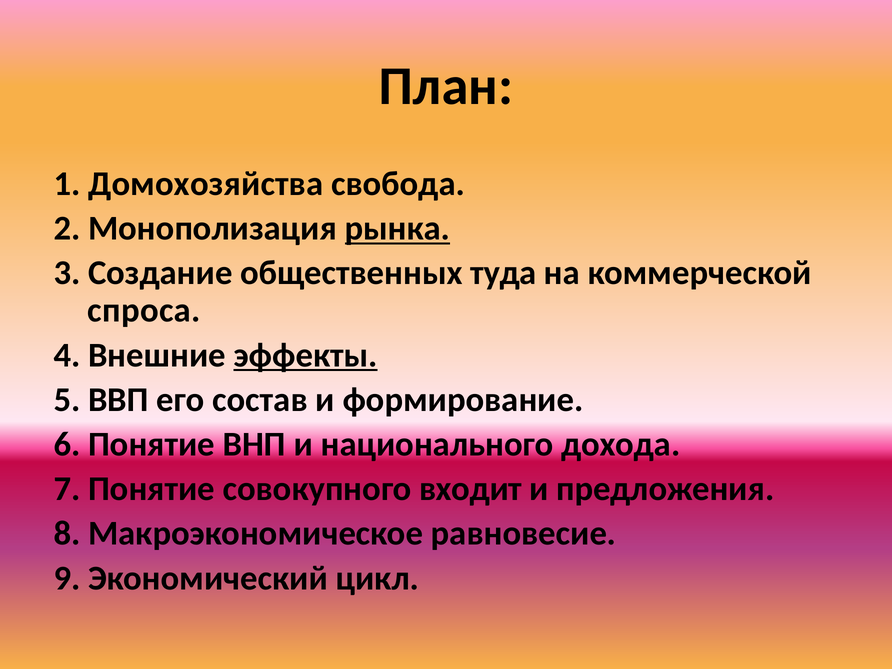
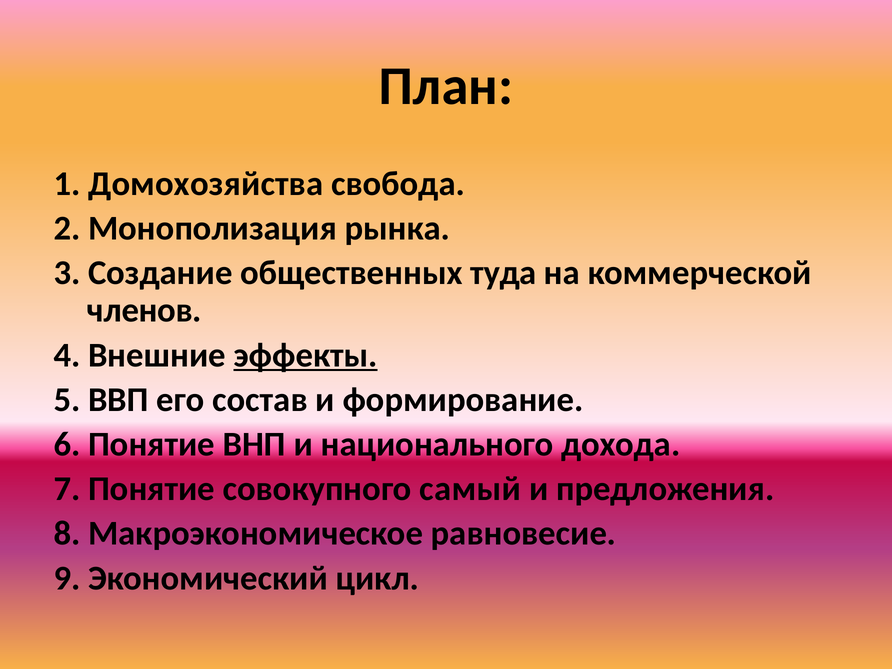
рынка underline: present -> none (397, 228)
спроса: спроса -> членов (144, 310)
входит: входит -> самый (470, 489)
